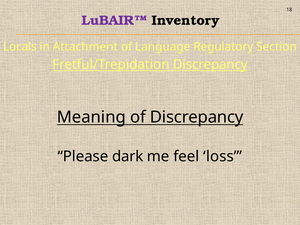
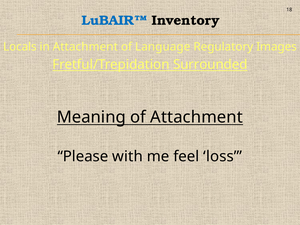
LuBAIR™ colour: purple -> blue (114, 20)
Section: Section -> Images (276, 47)
Fretful/Trepidation Discrepancy: Discrepancy -> Surrounded (210, 65)
of Discrepancy: Discrepancy -> Attachment (197, 117)
dark: dark -> with (128, 156)
